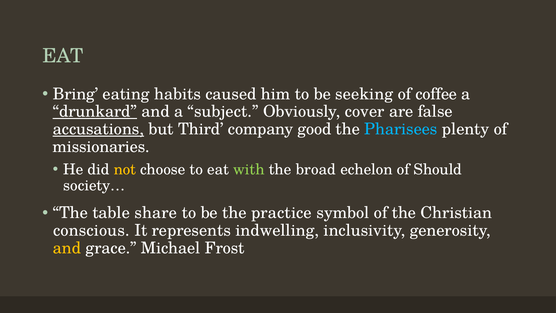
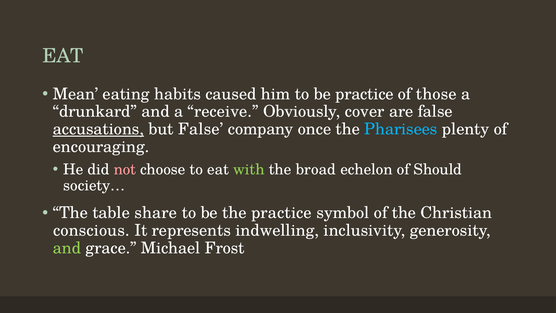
Bring: Bring -> Mean (76, 94)
be seeking: seeking -> practice (364, 94)
coffee: coffee -> those (436, 94)
drunkard underline: present -> none (95, 112)
subject: subject -> receive (223, 112)
but Third: Third -> False (201, 129)
good: good -> once (314, 129)
missionaries: missionaries -> encouraging (101, 147)
not colour: yellow -> pink (125, 169)
and colour: yellow -> light green (67, 248)
